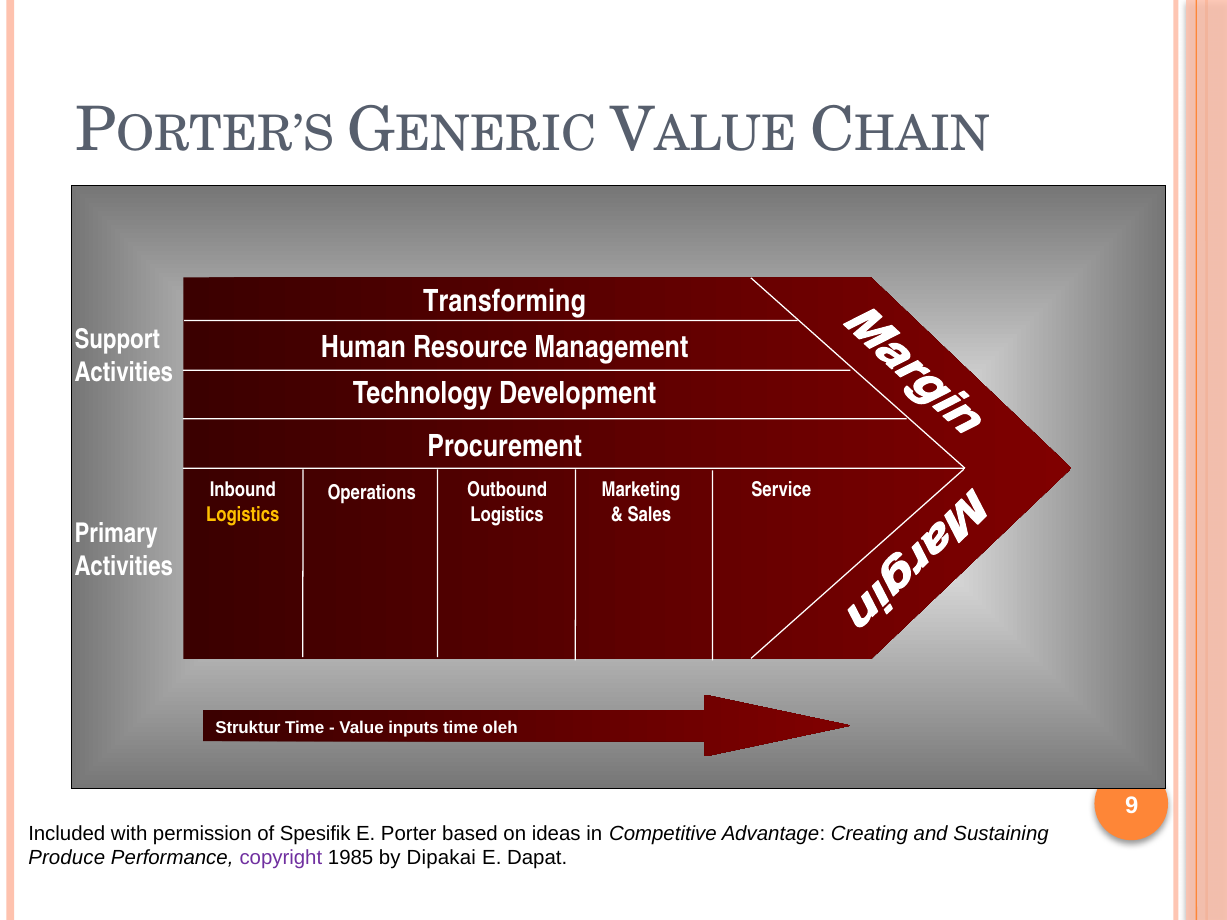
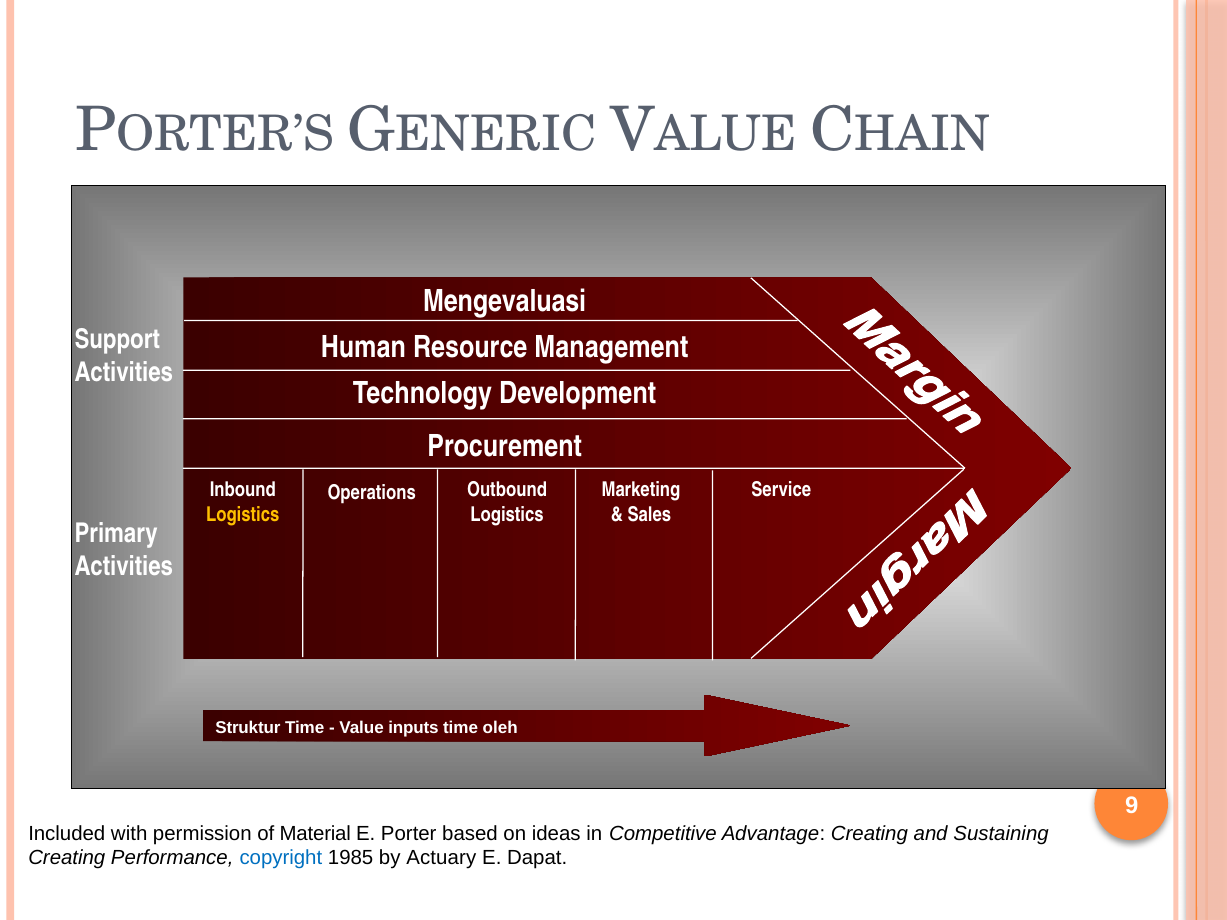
Transforming: Transforming -> Mengevaluasi (505, 302)
Spesifik: Spesifik -> Material (315, 834)
Produce: Produce -> Creating (67, 858)
copyright colour: purple -> blue (281, 858)
Dipakai: Dipakai -> Actuary (441, 858)
